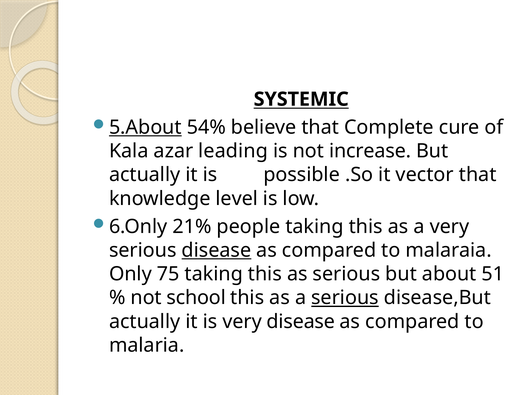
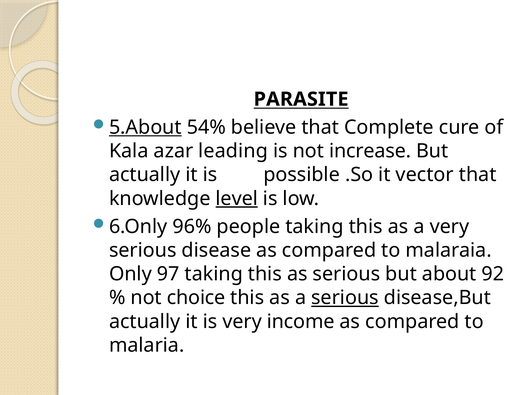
SYSTEMIC: SYSTEMIC -> PARASITE (301, 99)
level underline: none -> present (237, 199)
21%: 21% -> 96% (192, 227)
disease underline: present -> none (216, 251)
75: 75 -> 97 (168, 274)
51: 51 -> 92 (493, 274)
school: school -> choice (196, 298)
very disease: disease -> income (301, 322)
